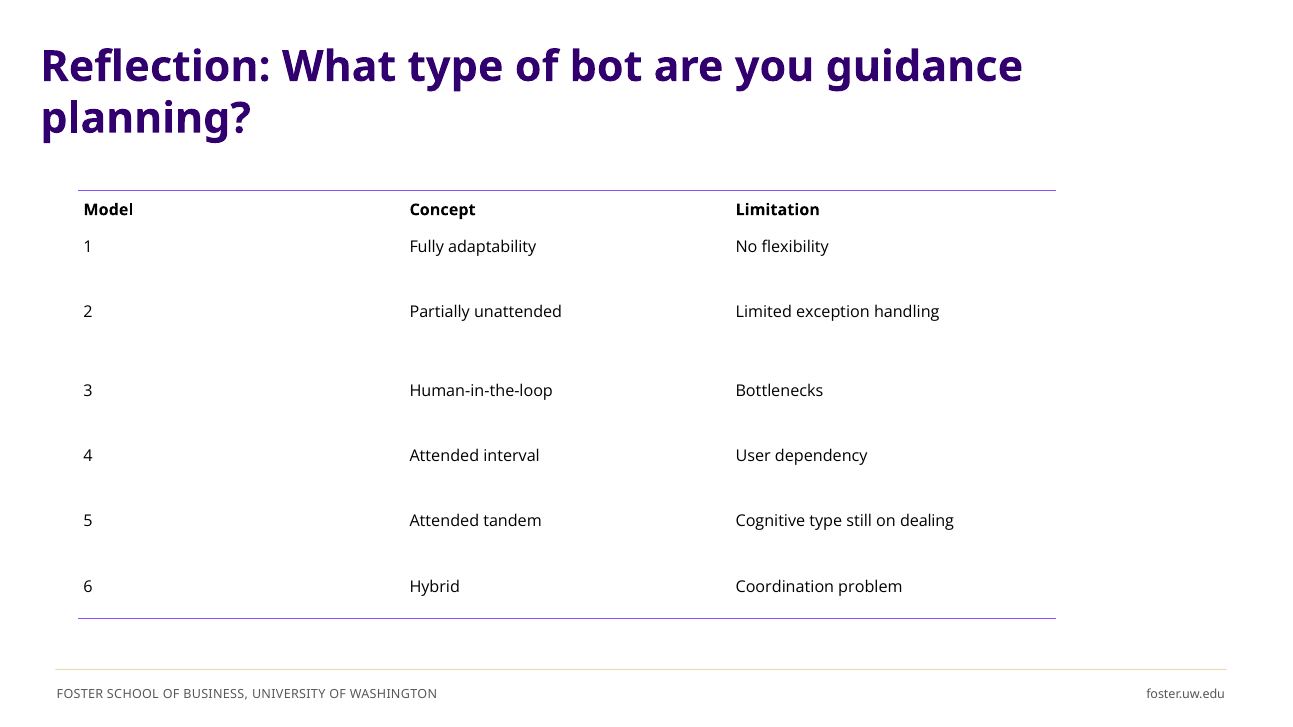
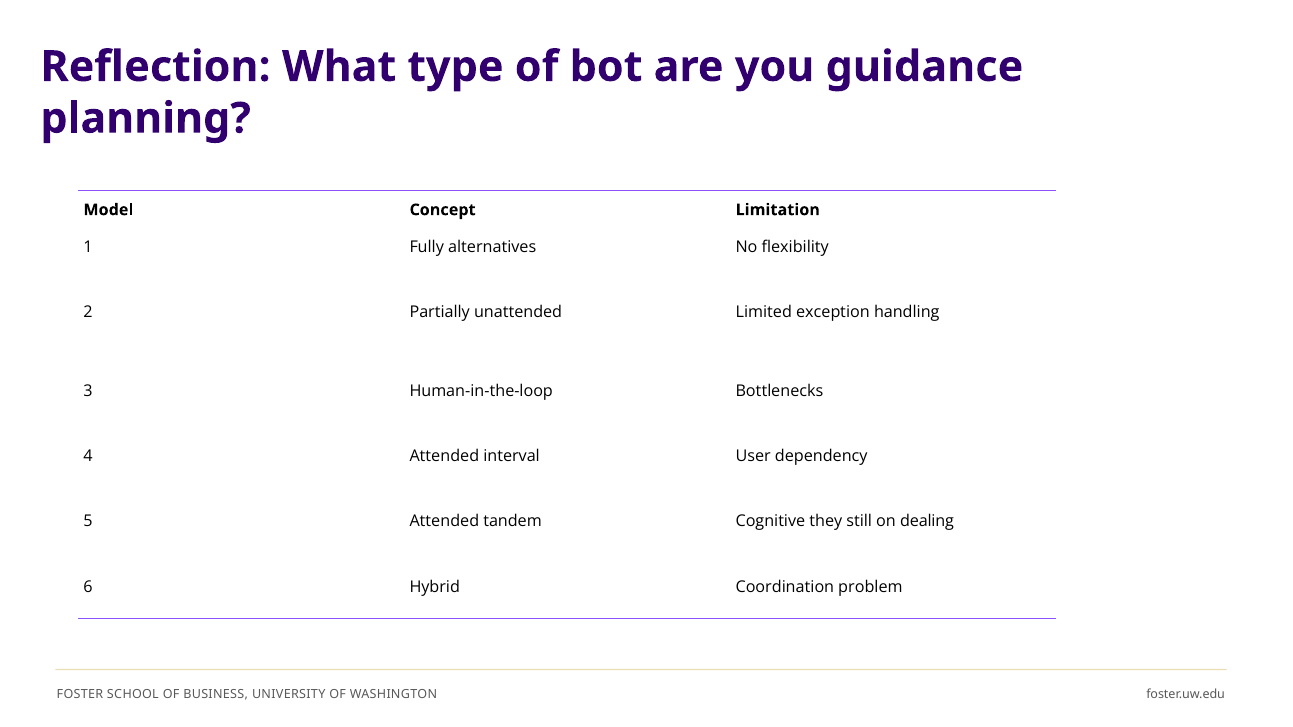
adaptability: adaptability -> alternatives (492, 247)
Cognitive type: type -> they (826, 522)
